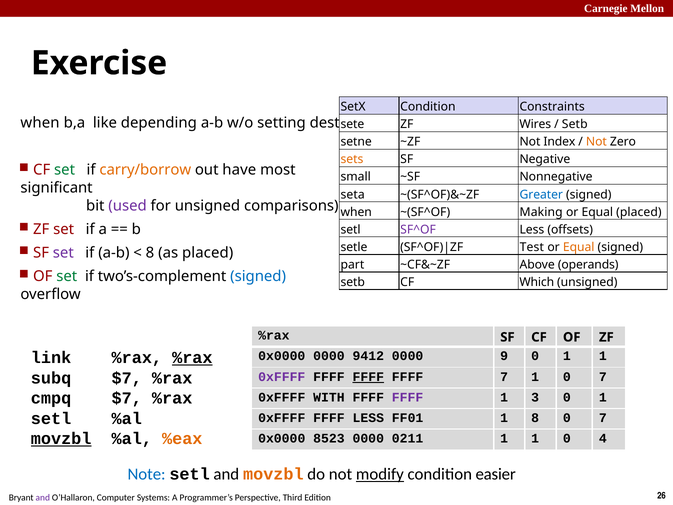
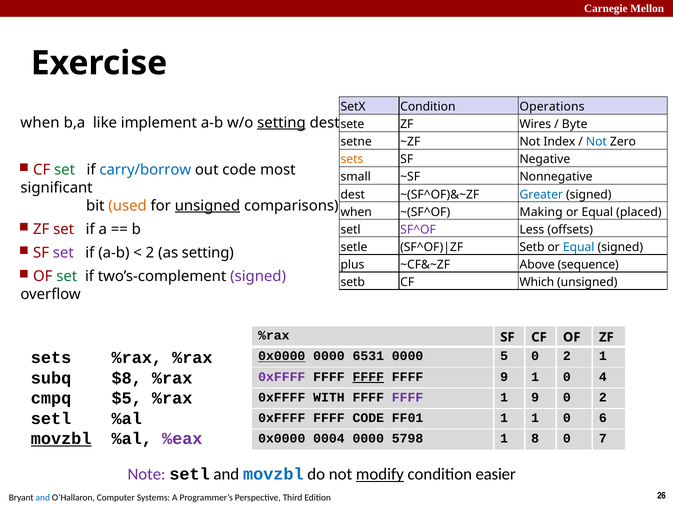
Constraints: Constraints -> Operations (552, 107)
depending: depending -> implement (159, 123)
setting underline: none -> present (281, 123)
Setb: Setb -> Byte (575, 124)
Not colour: orange -> blue (596, 142)
carry/borrow colour: orange -> blue (145, 170)
out have: have -> code (239, 170)
seta: seta -> dest (353, 194)
used colour: purple -> orange (128, 206)
unsigned underline: none -> present (207, 206)
Test: Test -> Setb (532, 247)
Equal colour: orange -> blue (579, 247)
8: 8 -> 2 (150, 253)
as placed: placed -> setting (208, 253)
part: part -> plus (352, 264)
operands: operands -> sequence (588, 264)
signed colour: blue -> purple (258, 276)
0x0000 underline: none -> present (282, 356)
9412: 9412 -> 6531 (368, 356)
9: 9 -> 5 (504, 356)
1: 1 -> 2 (567, 356)
link: link -> sets (51, 358)
%rax underline: present -> none (192, 358)
subq $7: $7 -> $8 (127, 378)
FFFF 7: 7 -> 9 (504, 377)
1 0 7: 7 -> 4 (603, 377)
cmpq $7: $7 -> $5 (127, 398)
1 3: 3 -> 9 (535, 397)
1: 1 -> 2 (603, 397)
FFFF LESS: LESS -> CODE (368, 418)
1 8: 8 -> 1 (535, 418)
7: 7 -> 6 (603, 418)
%eax colour: orange -> purple (182, 438)
8523: 8523 -> 0004 (329, 438)
0211: 0211 -> 5798 (408, 438)
1: 1 -> 8 (535, 438)
4: 4 -> 7 (603, 438)
Note colour: blue -> purple (147, 474)
movzbl colour: orange -> blue (273, 474)
and colour: purple -> blue (43, 497)
